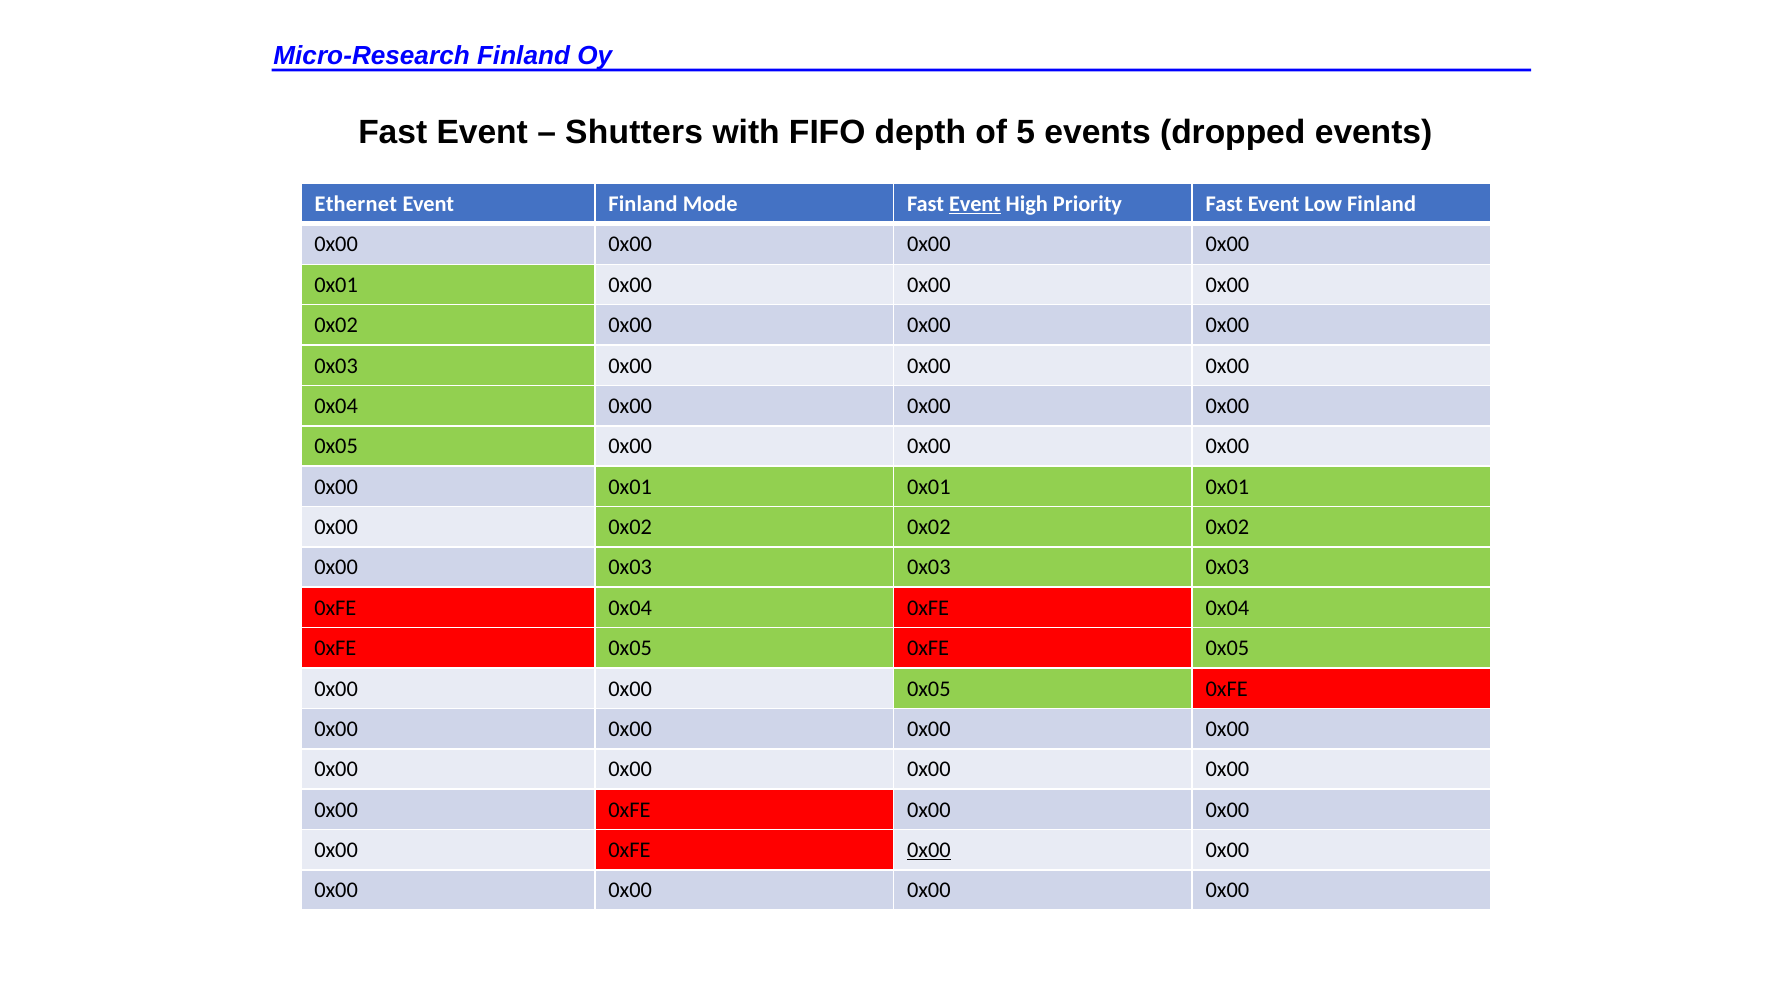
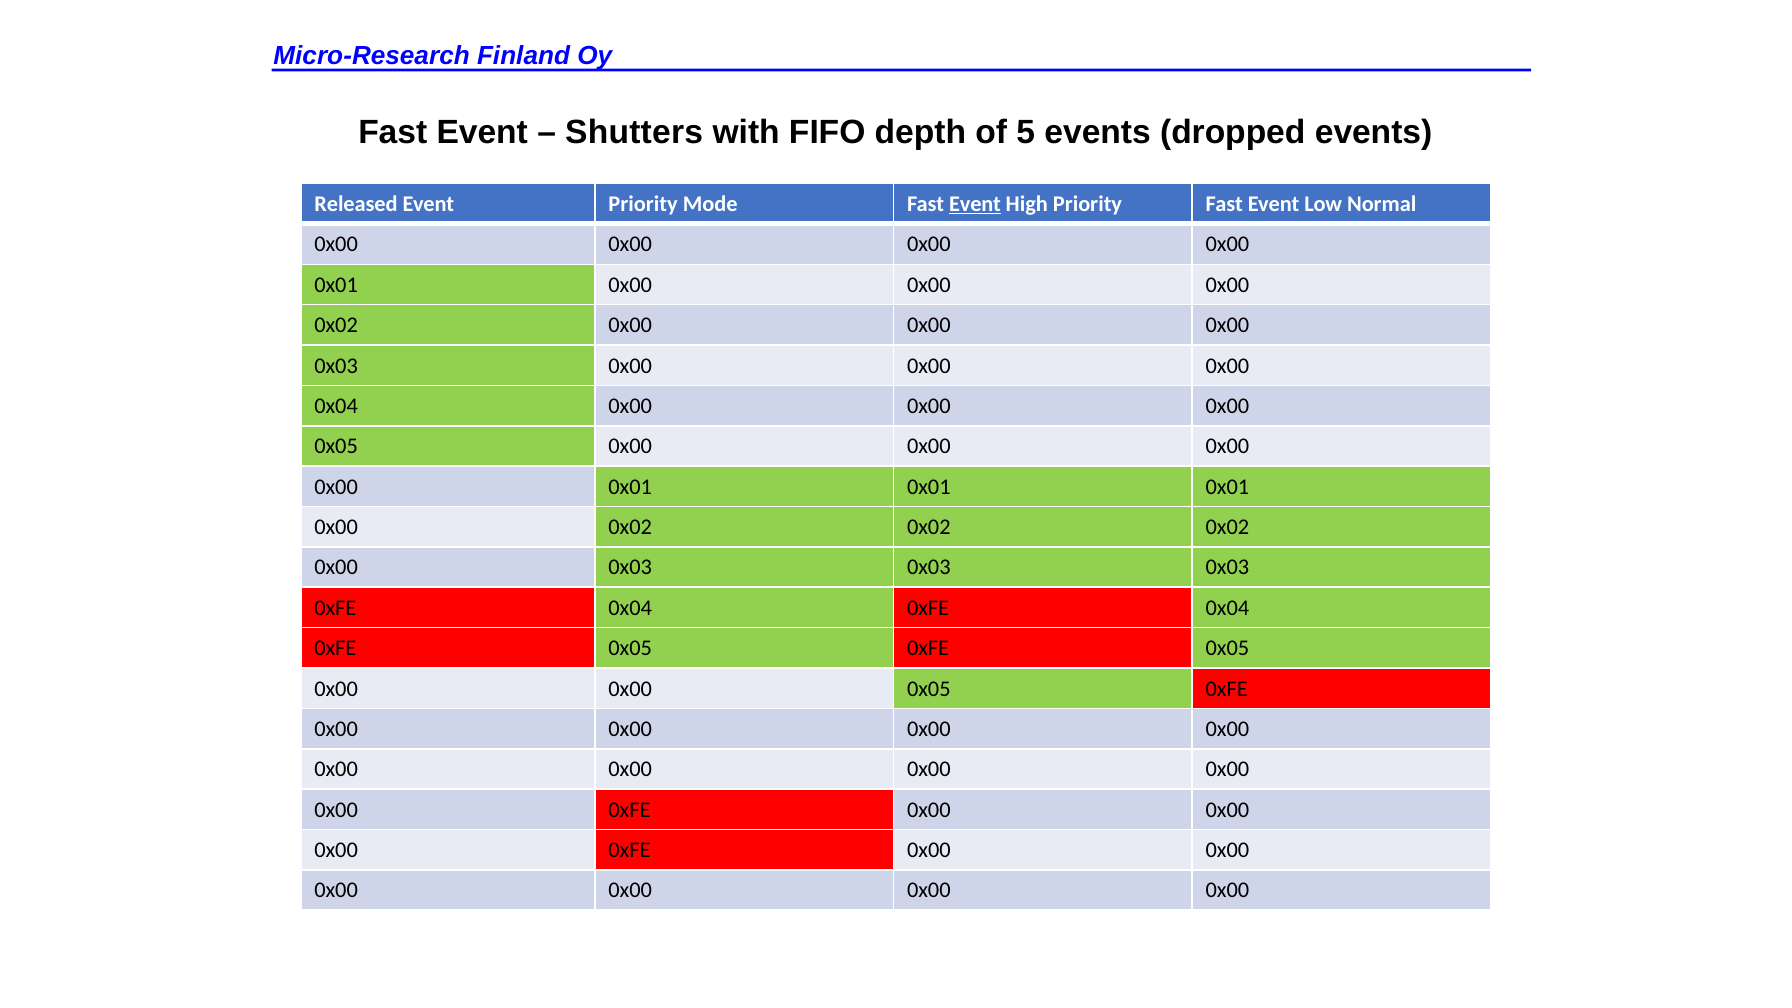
Ethernet: Ethernet -> Released (356, 204)
Event Finland: Finland -> Priority (643, 204)
Low Finland: Finland -> Normal (1382, 204)
0x00 underline: present -> none (929, 850)
